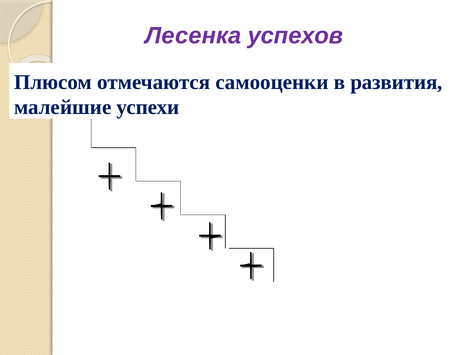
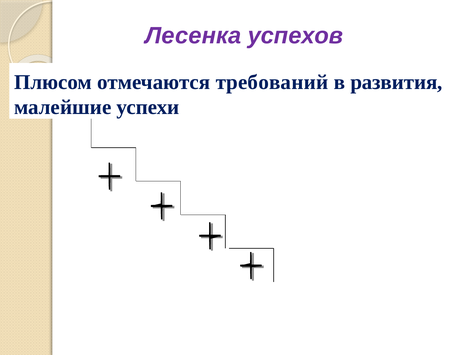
самооценки: самооценки -> требований (272, 82)
